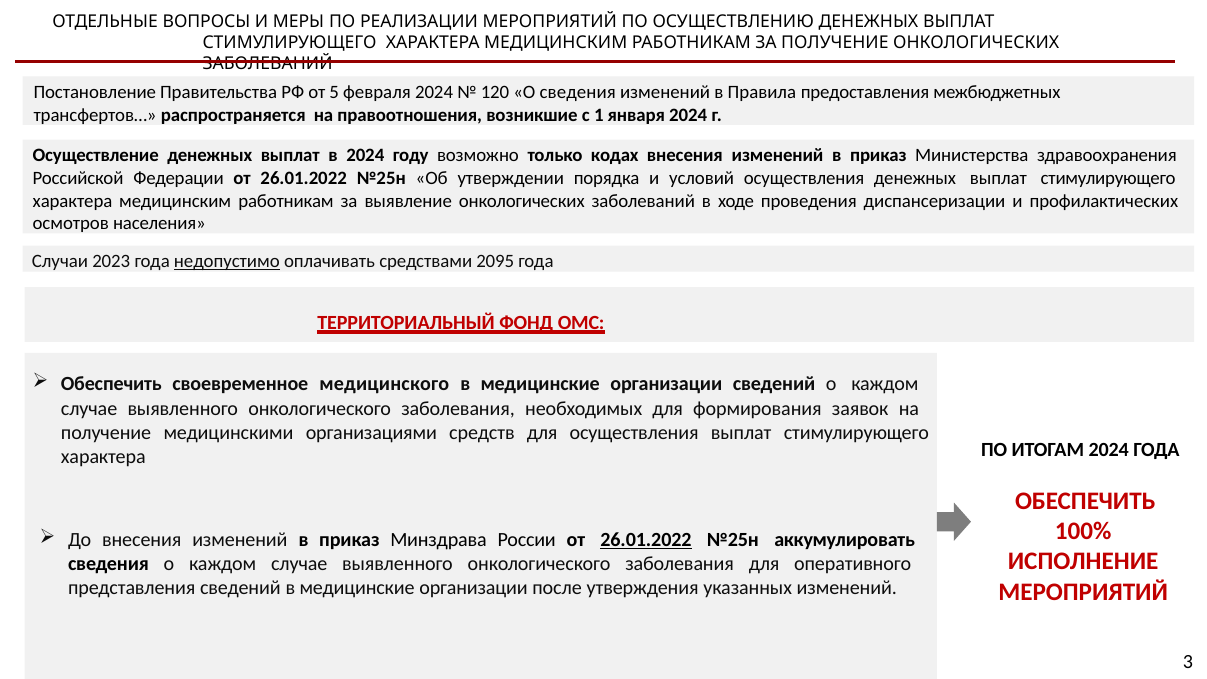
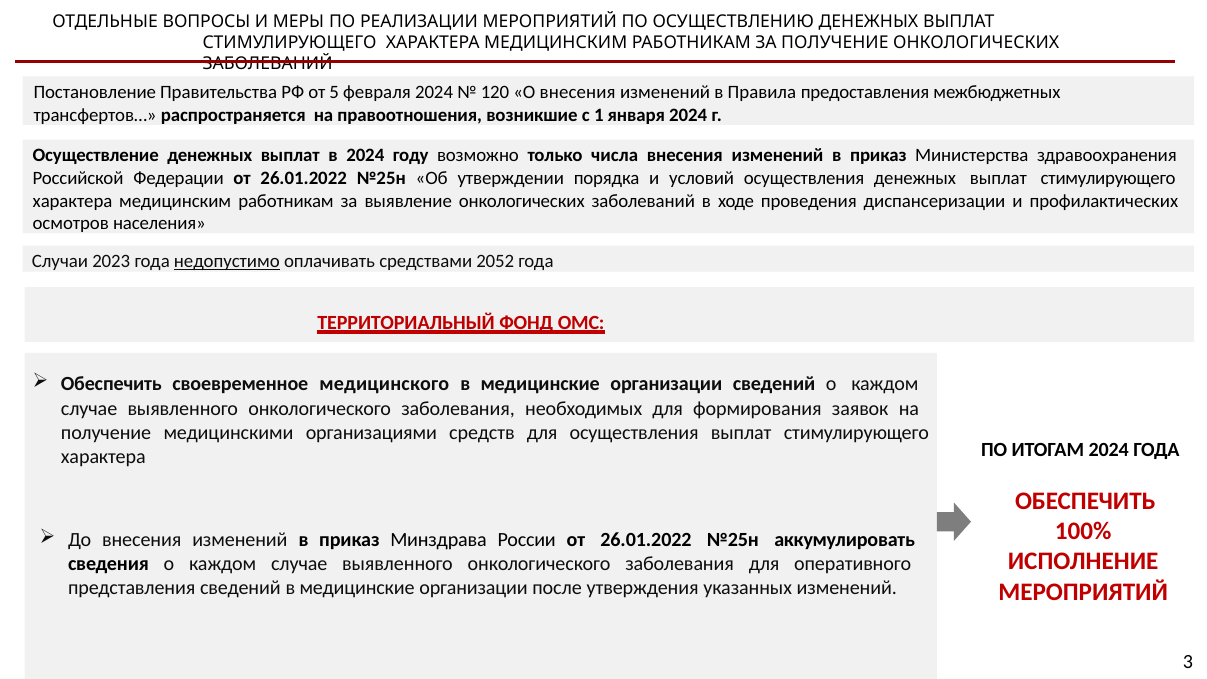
О сведения: сведения -> внесения (578, 92)
кодах: кодах -> числа (615, 156)
2095: 2095 -> 2052 (495, 262)
26.01.2022 underline: present -> none (646, 540)
